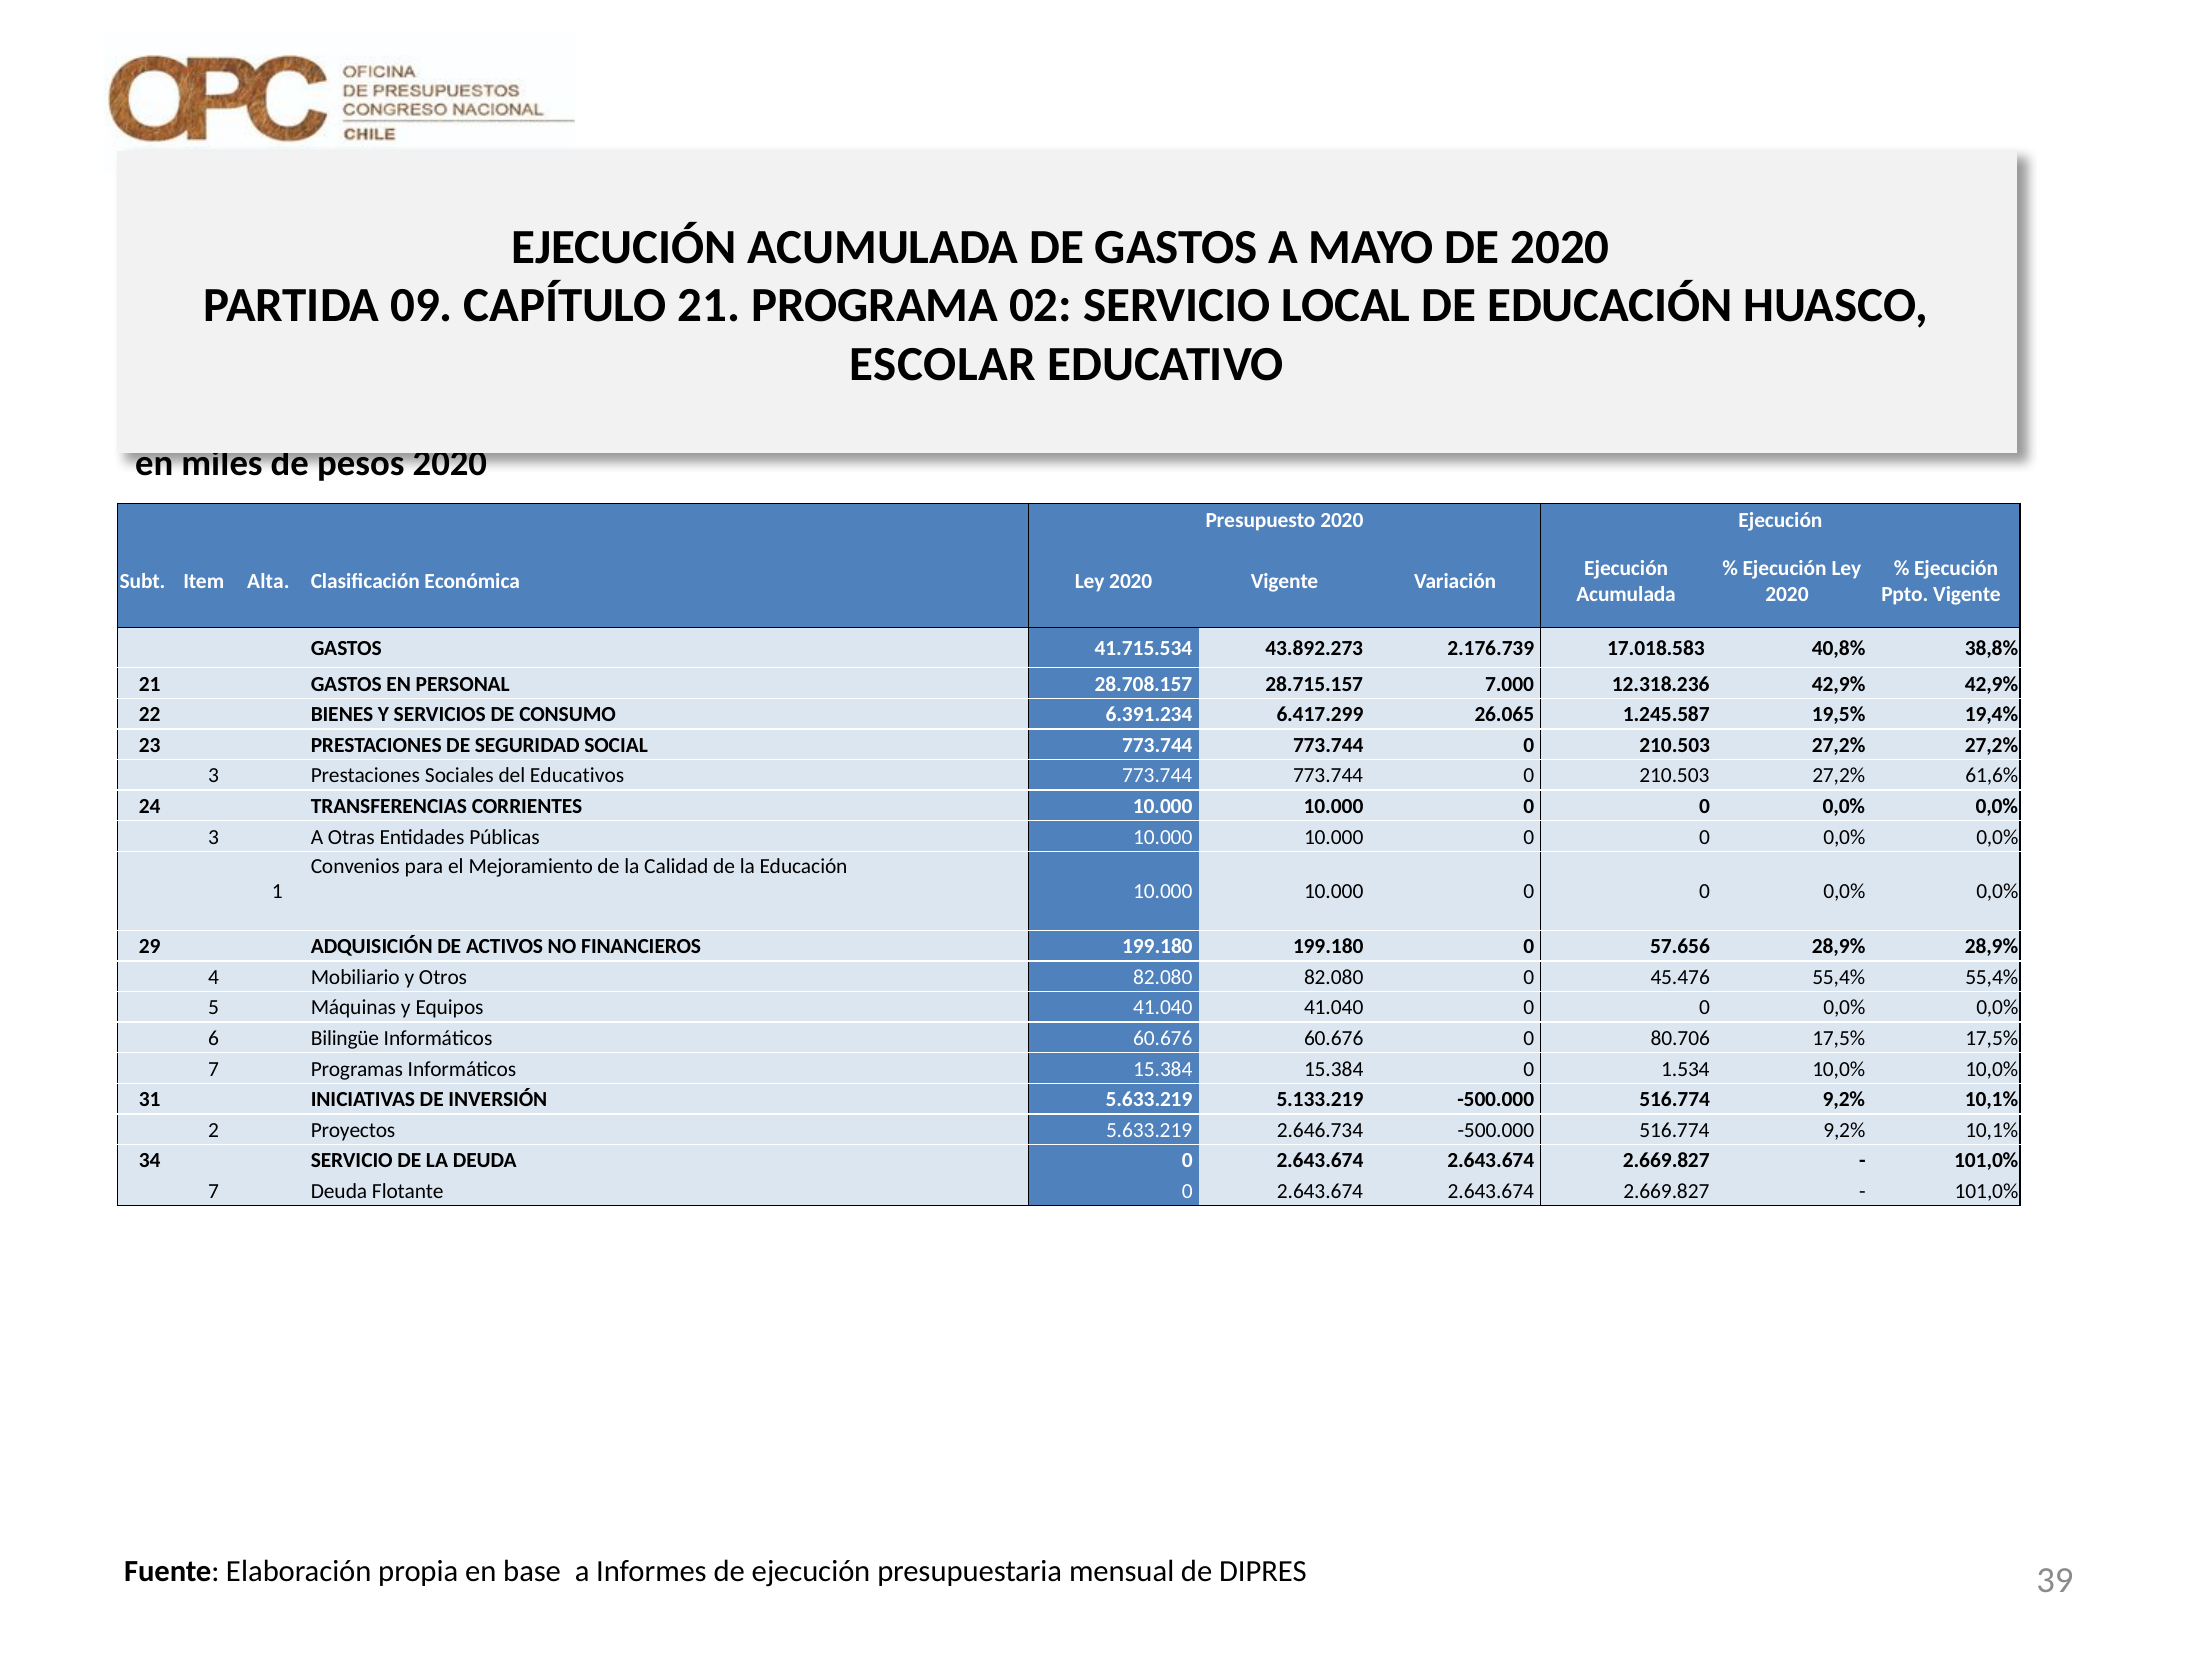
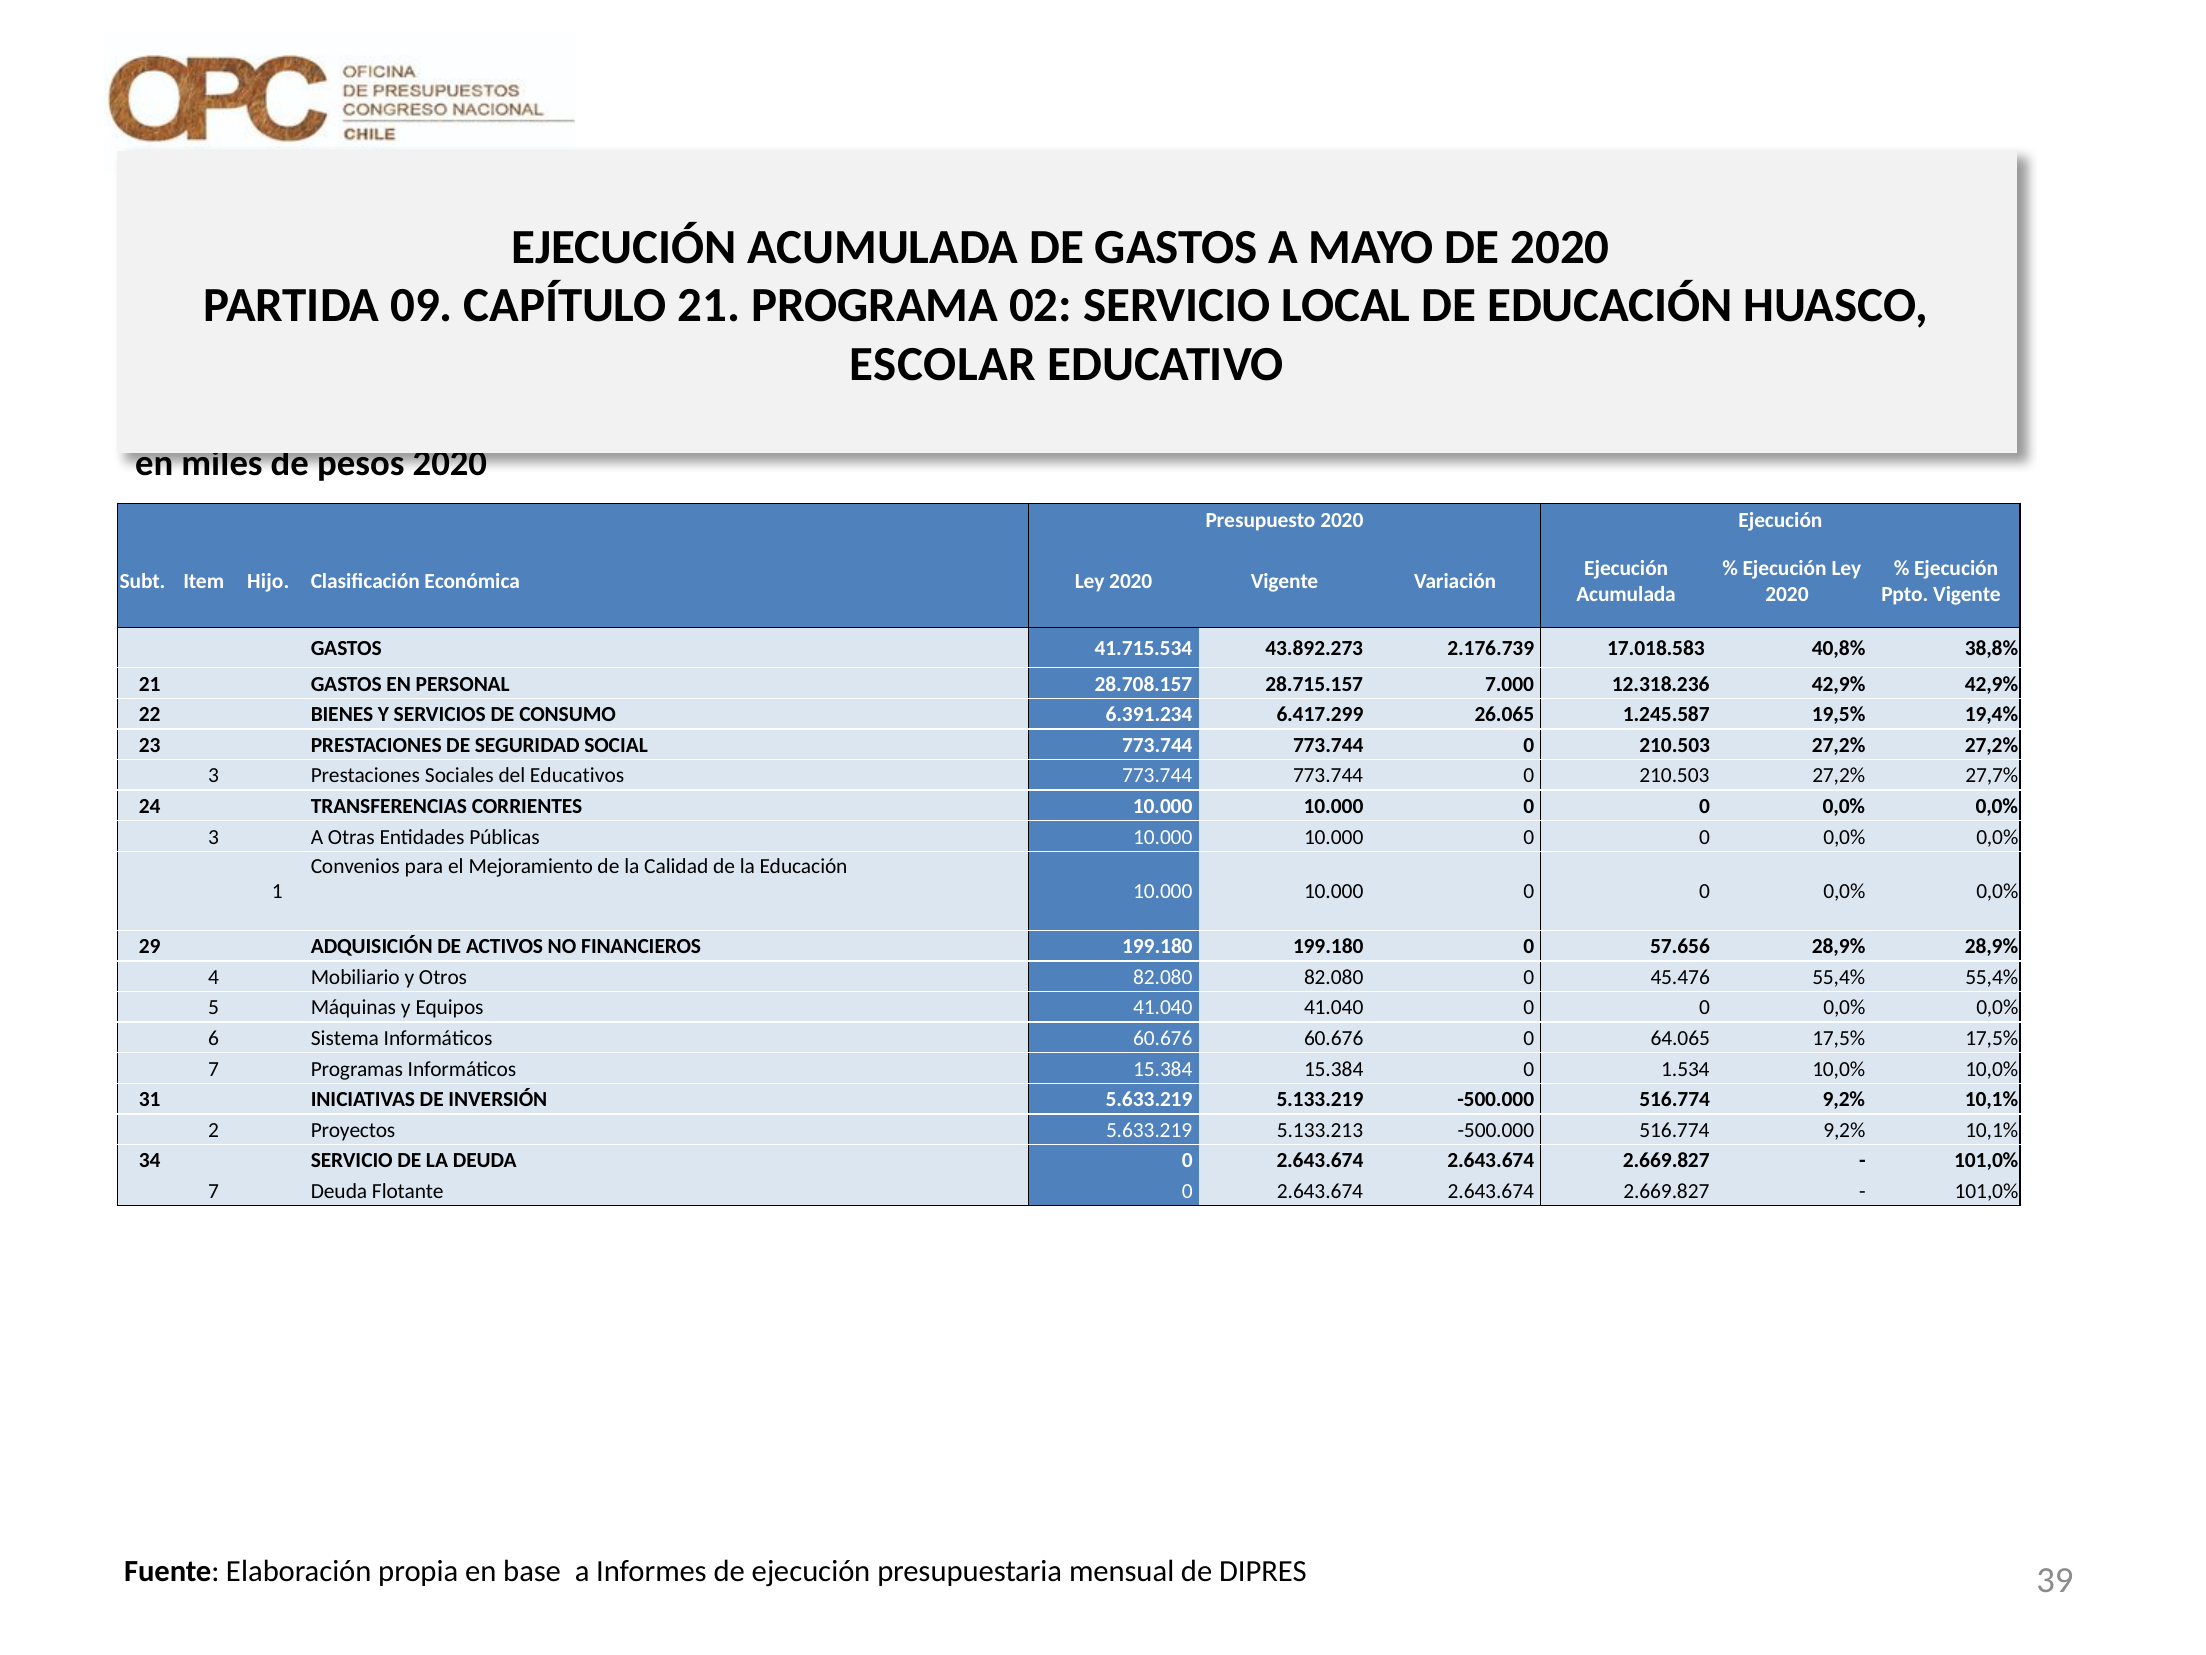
Alta: Alta -> Hijo (268, 582)
61,6%: 61,6% -> 27,7% (1992, 776)
Bilingüe: Bilingüe -> Sistema (345, 1038)
80.706: 80.706 -> 64.065 (1680, 1038)
2.646.734: 2.646.734 -> 5.133.213 (1320, 1130)
